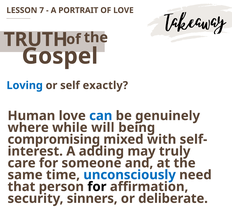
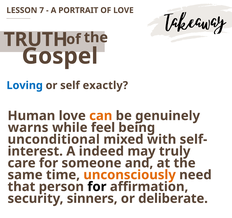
can colour: blue -> orange (101, 115)
where: where -> warns (28, 127)
will: will -> feel (103, 127)
compromising: compromising -> unconditional (54, 139)
adding: adding -> indeed (101, 151)
unconsciously colour: blue -> orange (130, 174)
